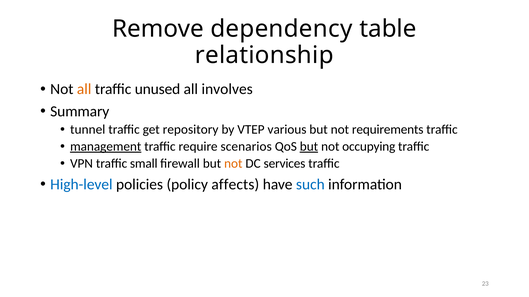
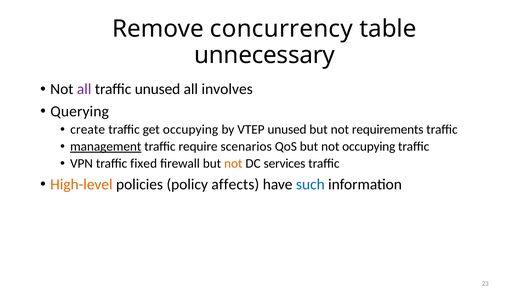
dependency: dependency -> concurrency (281, 29)
relationship: relationship -> unnecessary (265, 55)
all colour: orange -> purple (84, 89)
Summary: Summary -> Querying (80, 112)
tunnel: tunnel -> create (88, 130)
get repository: repository -> occupying (191, 130)
VTEP various: various -> unused (287, 130)
but underline: present -> none (309, 147)
small: small -> fixed (144, 164)
High-level colour: blue -> orange (81, 185)
